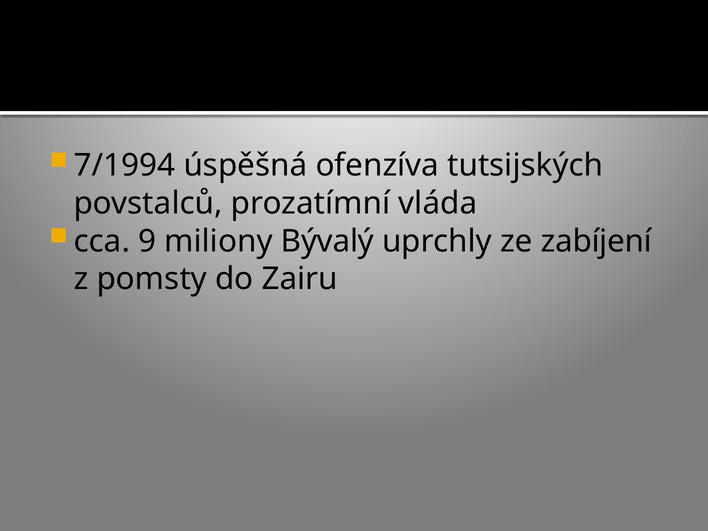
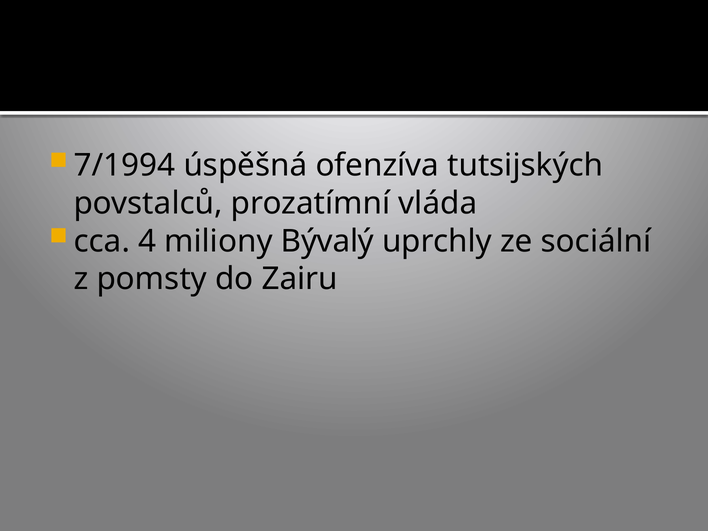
9: 9 -> 4 (147, 241)
zabíjení: zabíjení -> sociální (596, 241)
